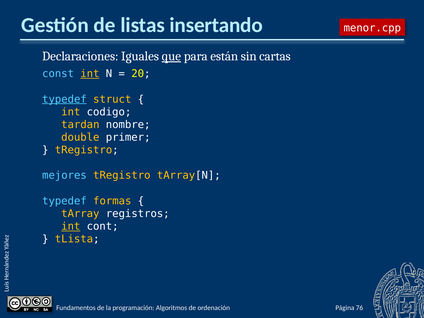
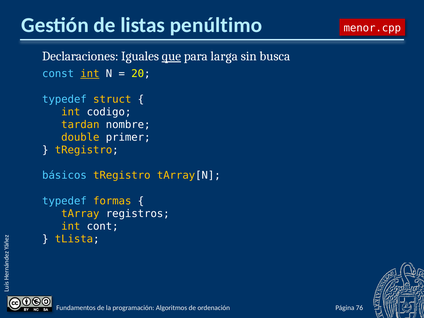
insertando: insertando -> penúltimo (216, 25)
están: están -> larga (224, 56)
cartas: cartas -> busca (275, 56)
typedef underline: present -> none (64, 99)
mejores: mejores -> básicos (64, 176)
int underline: present -> none (71, 226)
